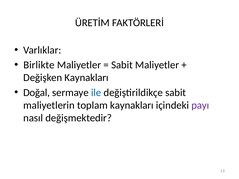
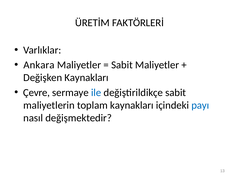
Birlikte: Birlikte -> Ankara (39, 65)
Doğal: Doğal -> Çevre (37, 93)
payı colour: purple -> blue (200, 105)
